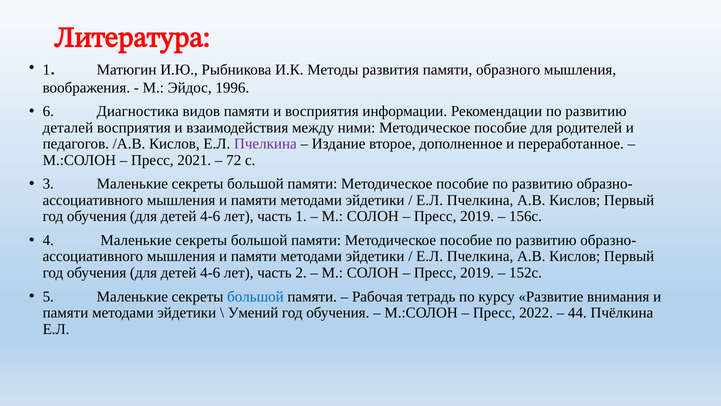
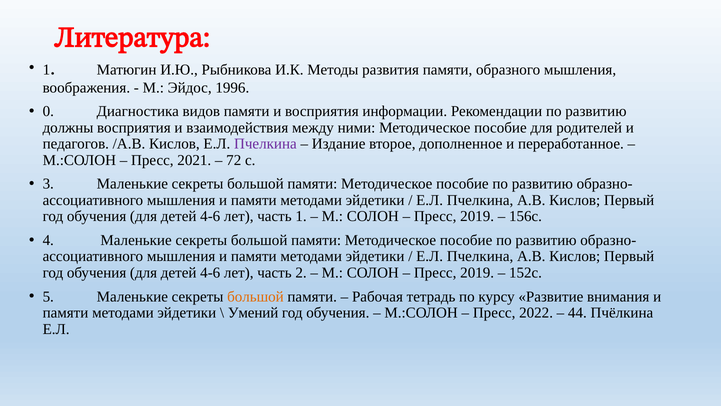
6: 6 -> 0 (48, 111)
деталей: деталей -> должны (68, 128)
большой colour: blue -> orange (255, 296)
